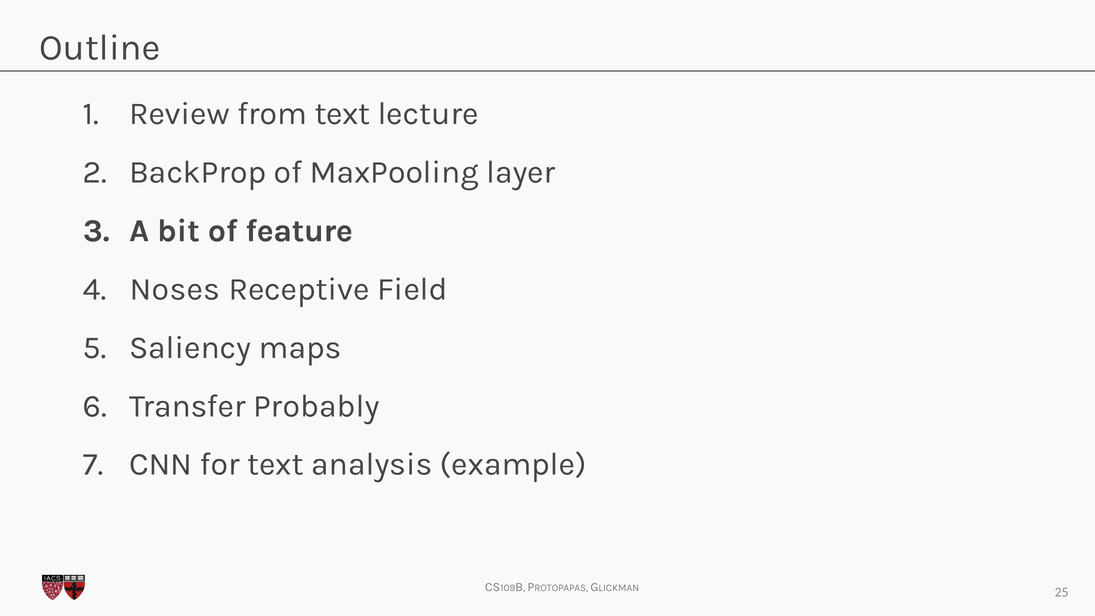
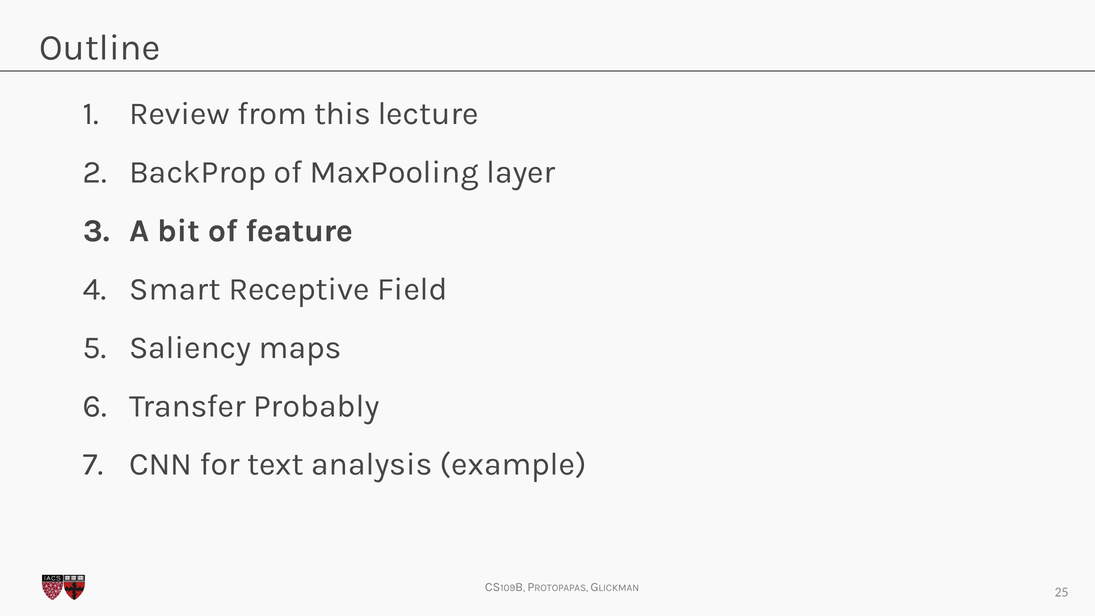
from text: text -> this (343, 114)
Noses: Noses -> Smart (175, 289)
